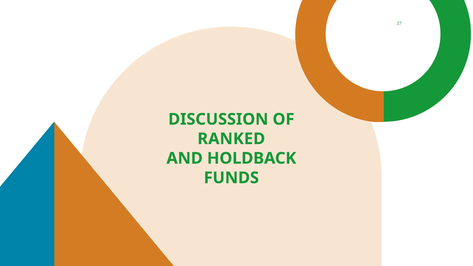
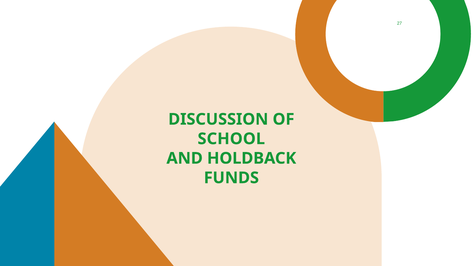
RANKED: RANKED -> SCHOOL (231, 139)
